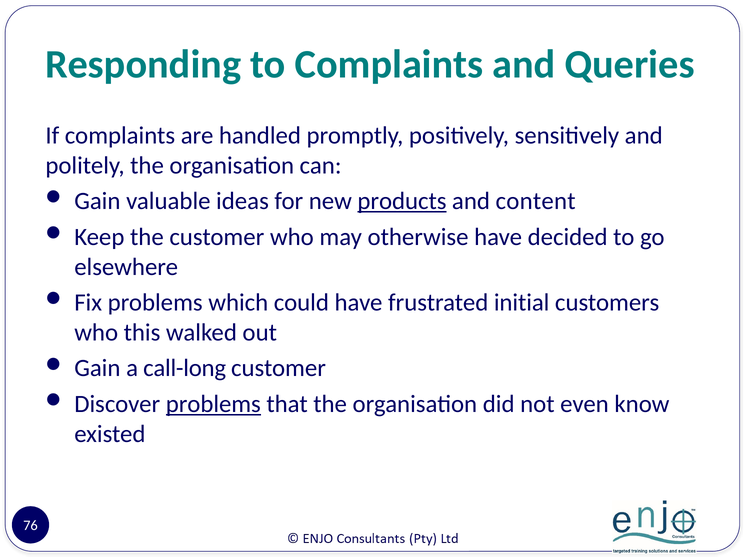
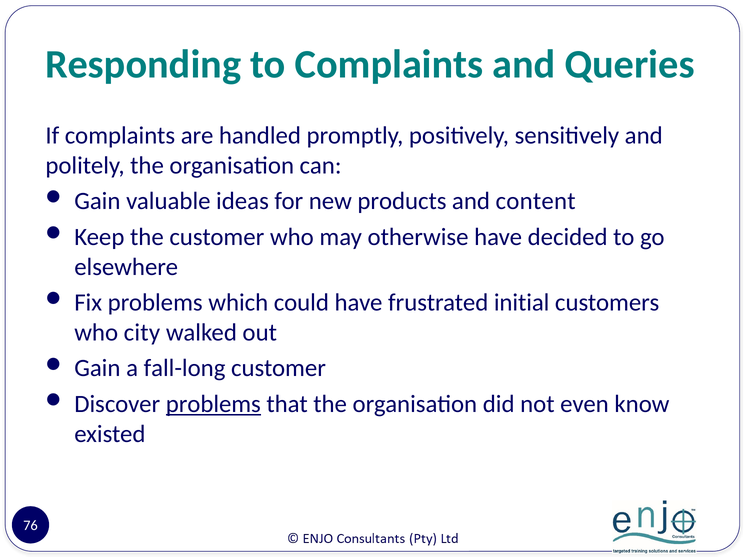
products underline: present -> none (402, 201)
this: this -> city (142, 332)
call-long: call-long -> fall-long (185, 368)
